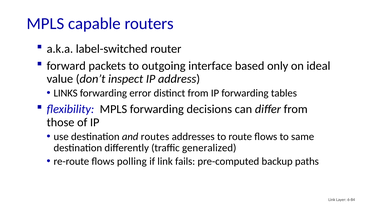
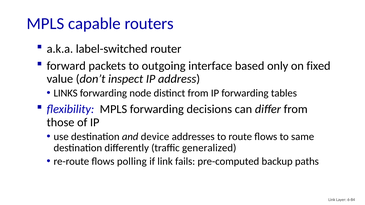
ideal: ideal -> fixed (319, 66)
error: error -> node (140, 93)
routes: routes -> device (155, 137)
